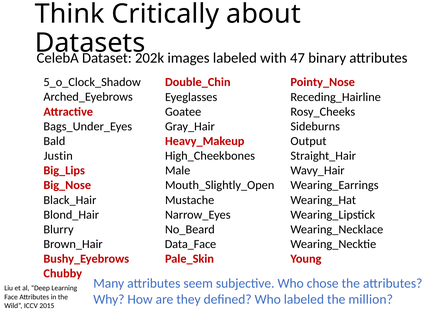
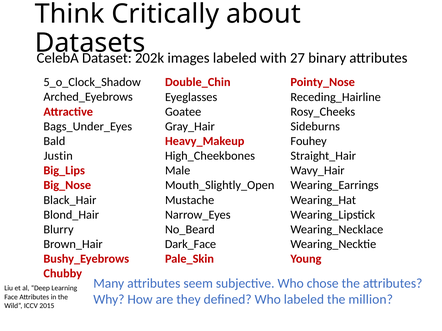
47: 47 -> 27 (297, 58)
Output: Output -> Fouhey (309, 141)
Data_Face: Data_Face -> Dark_Face (190, 244)
